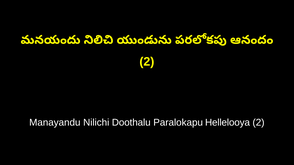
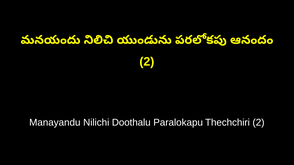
Hellelooya: Hellelooya -> Thechchiri (227, 123)
